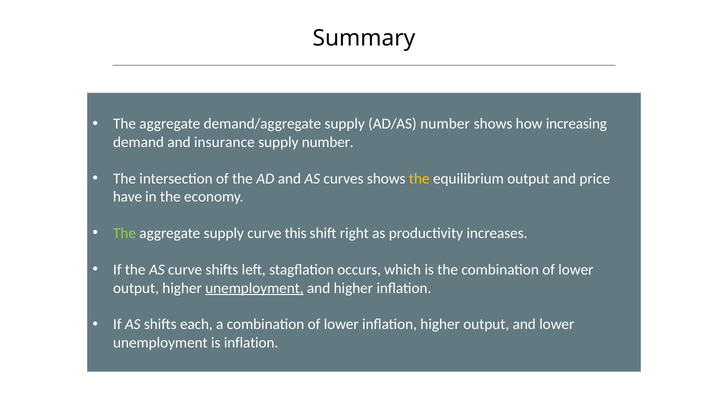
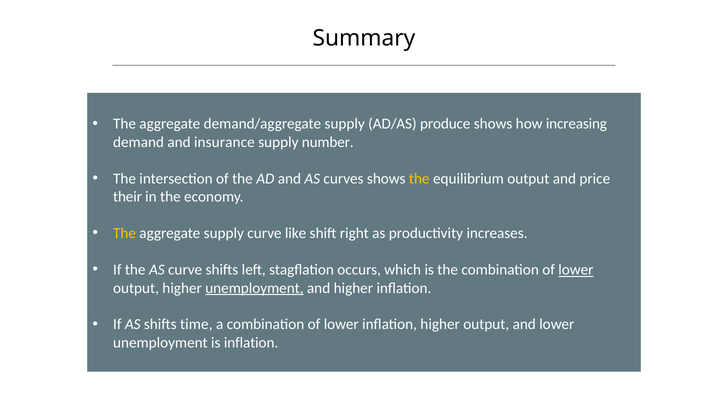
AD/AS number: number -> produce (445, 124)
have: have -> their (128, 197)
The colour: light green -> yellow (125, 233)
this: this -> like (296, 233)
lower underline: none -> present (576, 269)
each: each -> time (196, 324)
